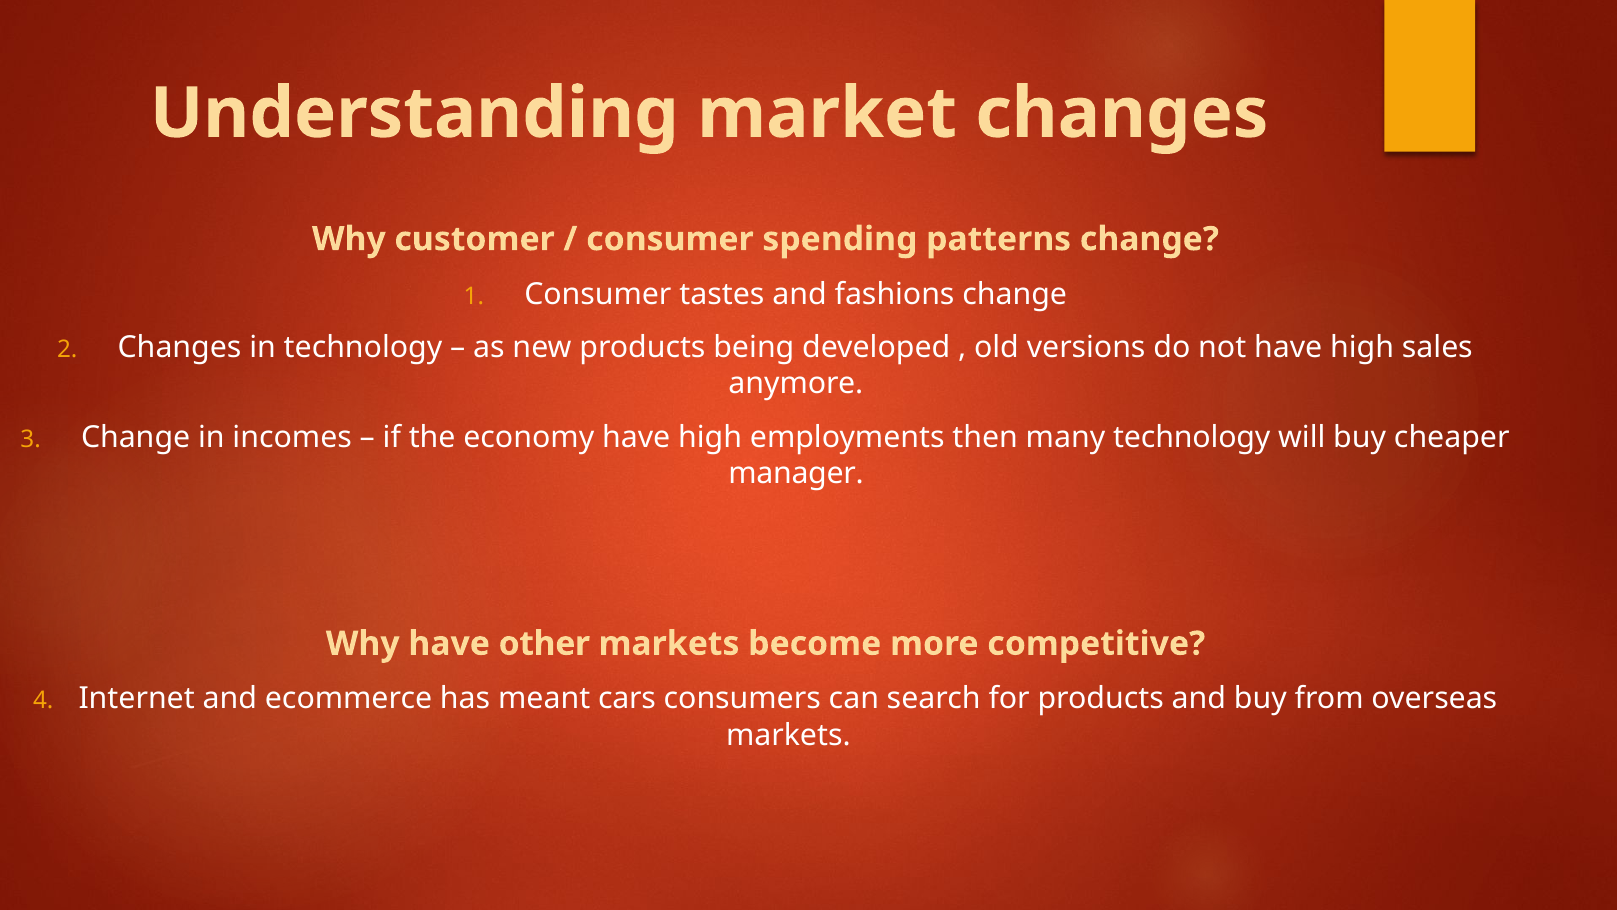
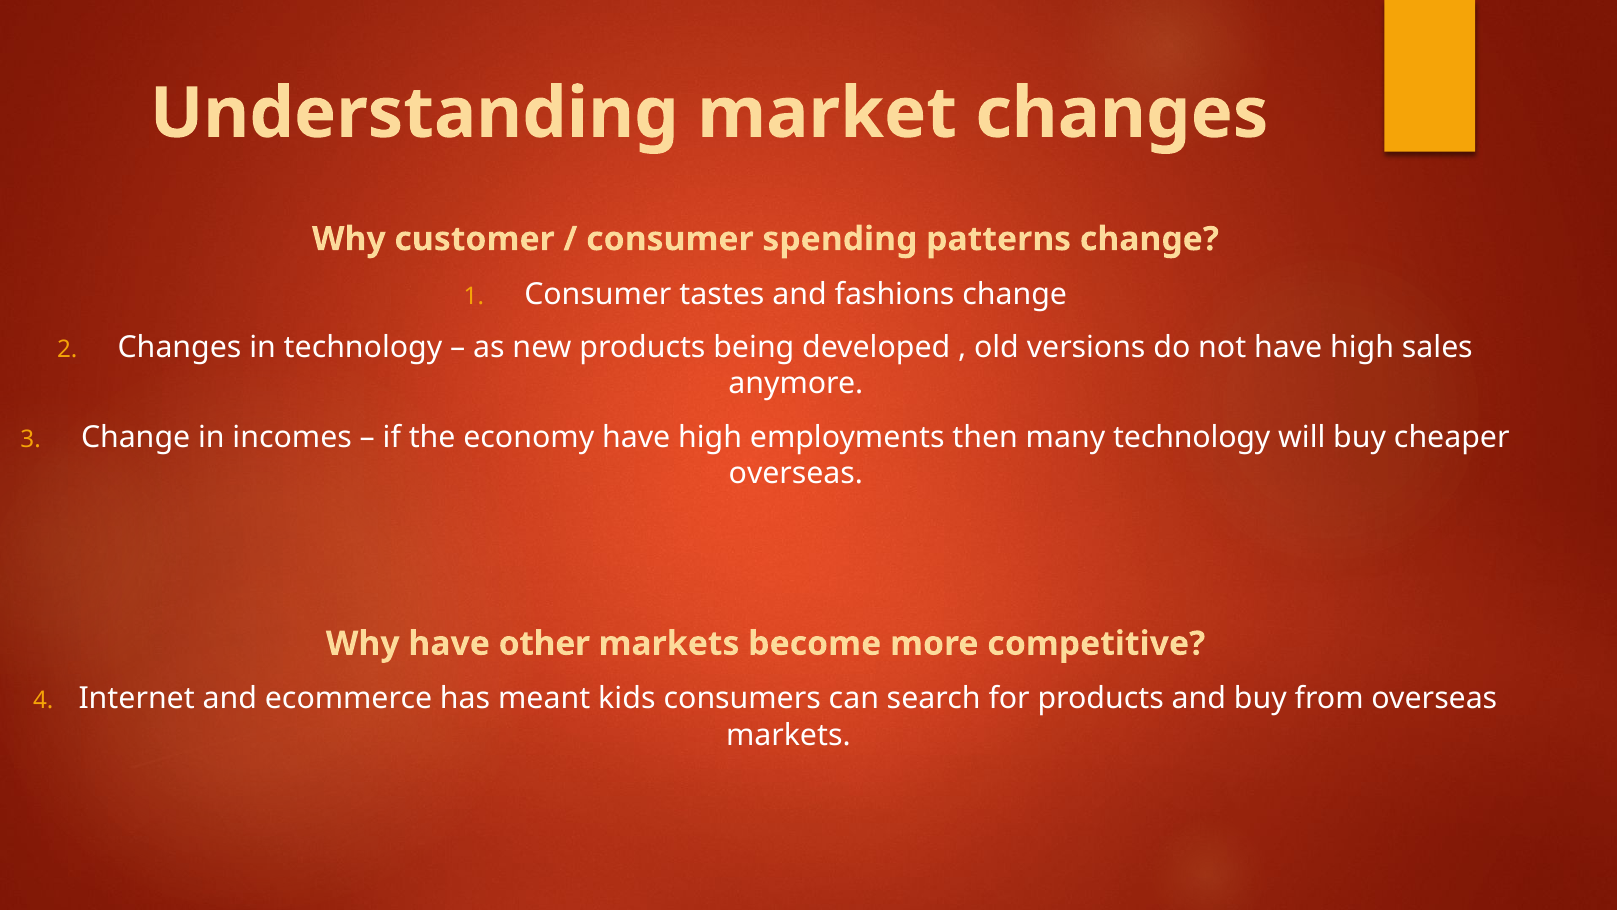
manager: manager -> overseas (796, 473)
cars: cars -> kids (627, 698)
